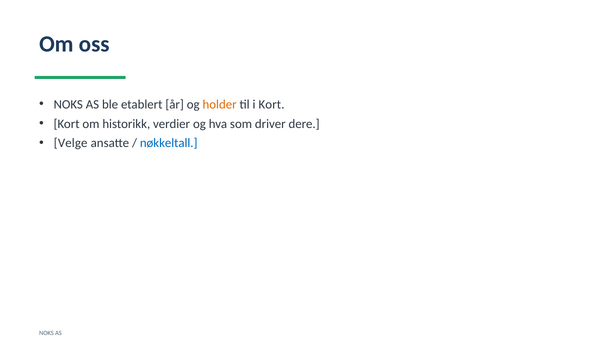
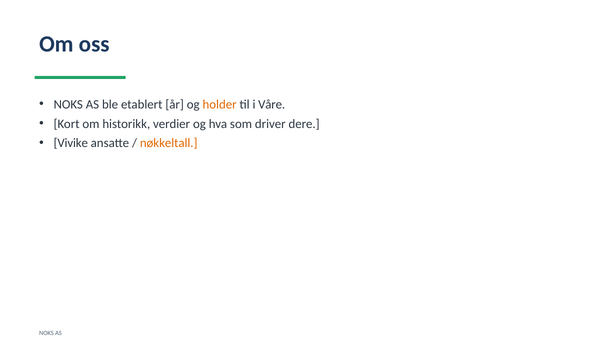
i Kort: Kort -> Våre (272, 104)
Velge: Velge -> Vivike (71, 143)
nøkkeltall colour: blue -> orange (169, 143)
